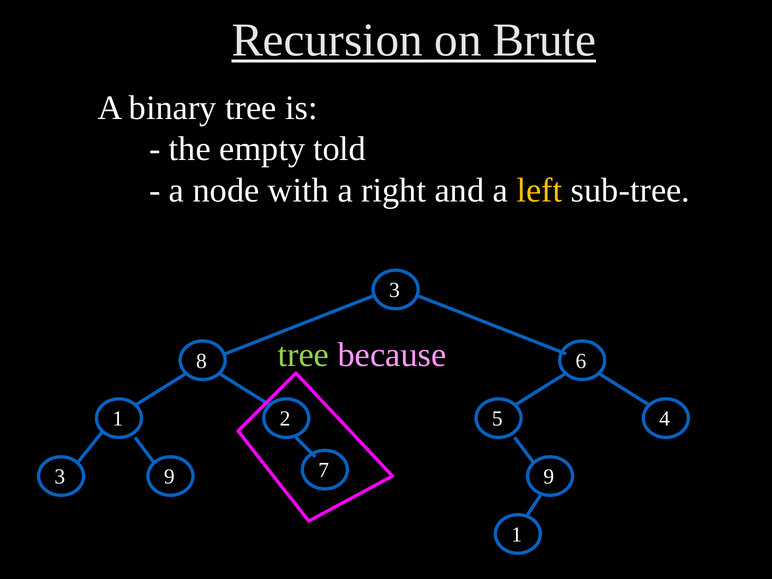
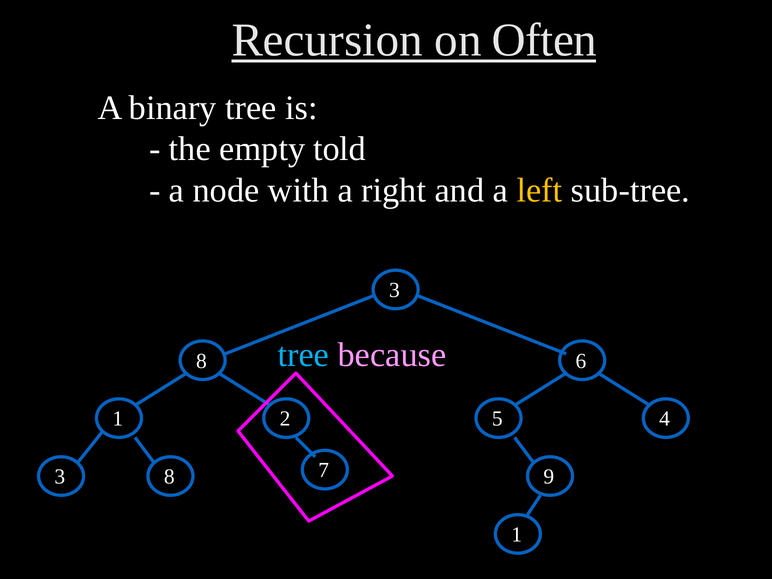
Brute: Brute -> Often (544, 40)
tree colour: light green -> light blue (303, 355)
9: 9 -> 8 (169, 477)
